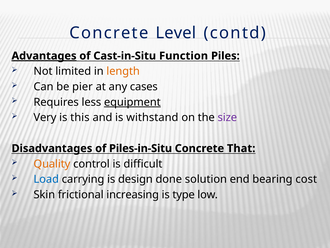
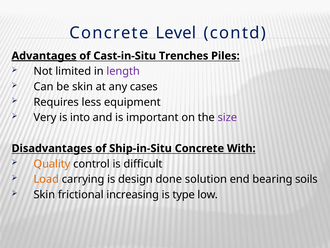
Function: Function -> Trenches (184, 56)
length colour: orange -> purple (123, 71)
be pier: pier -> skin (83, 87)
equipment underline: present -> none (132, 102)
this: this -> into (80, 117)
withstand: withstand -> important (152, 117)
Piles-in-Situ: Piles-in-Situ -> Ship-in-Situ (141, 148)
That: That -> With (241, 148)
Load colour: blue -> orange (46, 179)
cost: cost -> soils (306, 179)
